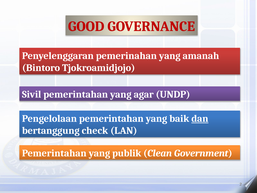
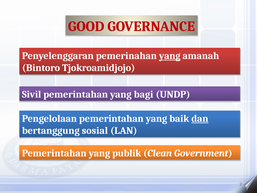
yang underline: none -> present (170, 56)
agar: agar -> bagi (144, 94)
check: check -> sosial (95, 130)
